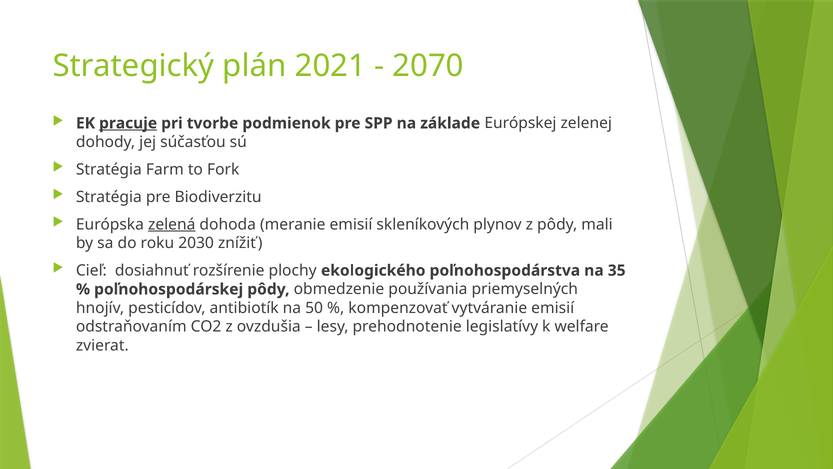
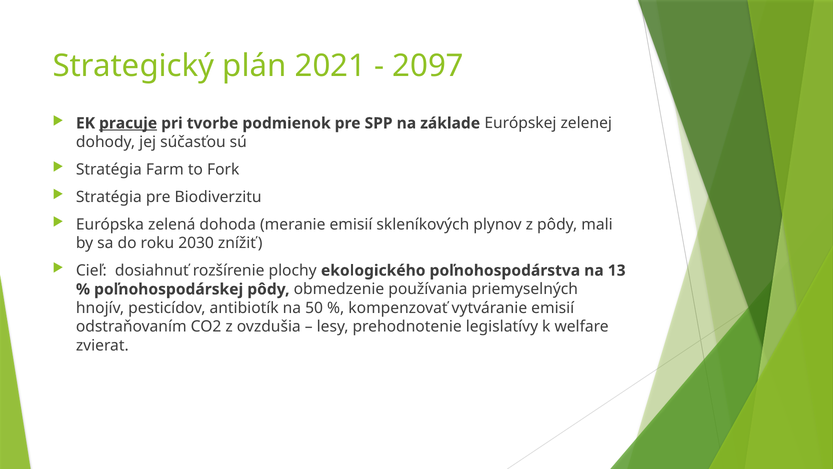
2070: 2070 -> 2097 (428, 66)
zelená underline: present -> none (172, 224)
35: 35 -> 13 (617, 270)
